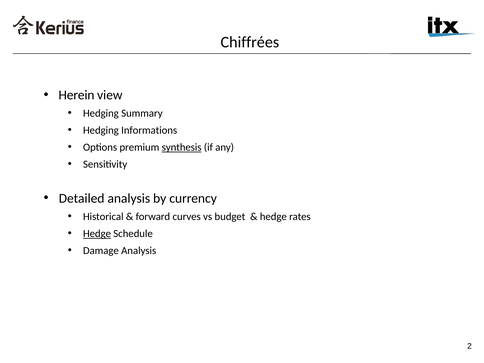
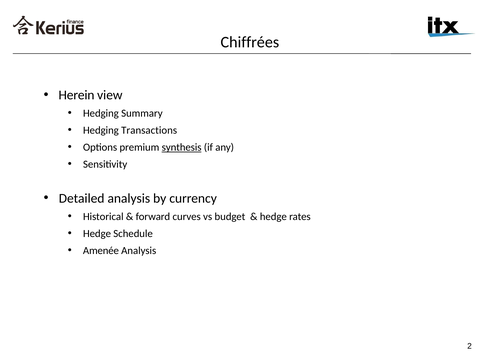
Informations: Informations -> Transactions (149, 130)
Hedge underline: present -> none (97, 234)
Damage: Damage -> Amenée (101, 251)
